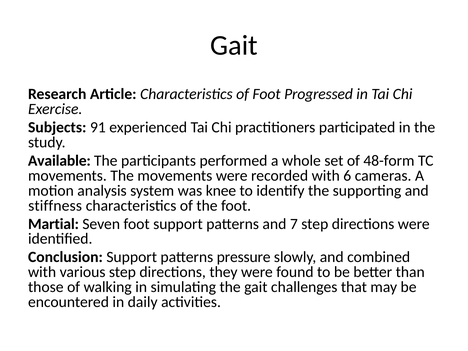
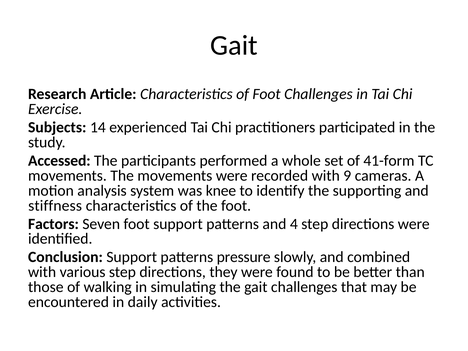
Foot Progressed: Progressed -> Challenges (318, 94)
91: 91 -> 14 (98, 127)
Available: Available -> Accessed (59, 161)
48-form: 48-form -> 41-form (389, 161)
6: 6 -> 9 (347, 176)
Martial: Martial -> Factors (53, 224)
7: 7 -> 4 (294, 224)
